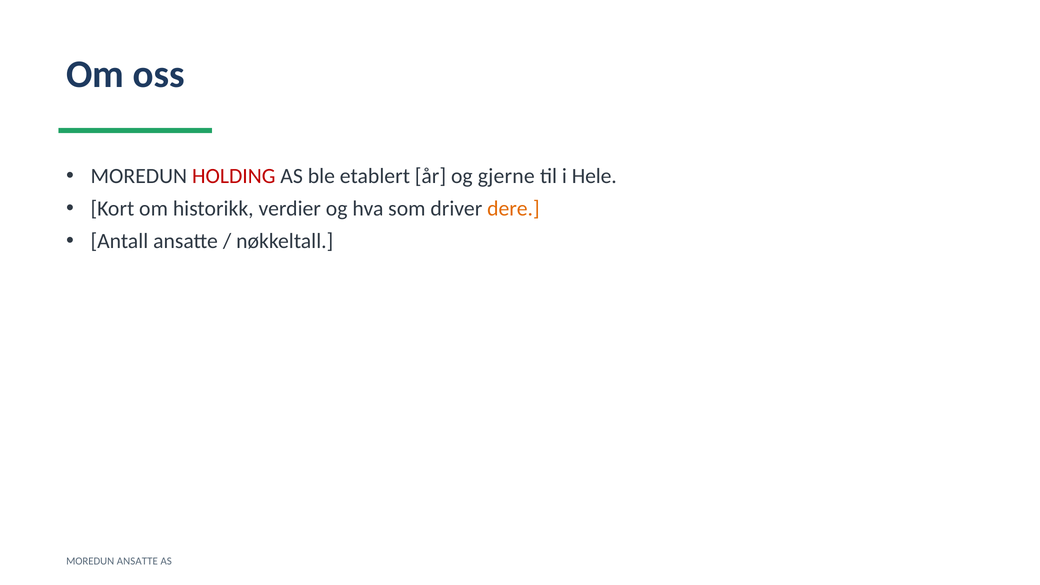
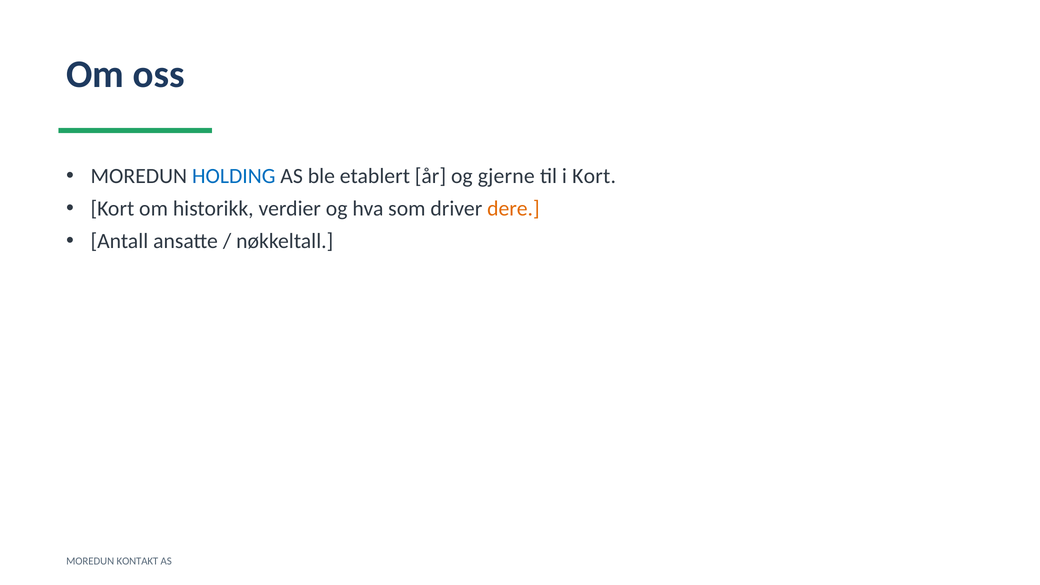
HOLDING colour: red -> blue (234, 176)
i Hele: Hele -> Kort (594, 176)
MOREDUN ANSATTE: ANSATTE -> KONTAKT (137, 561)
